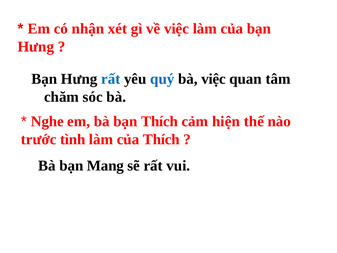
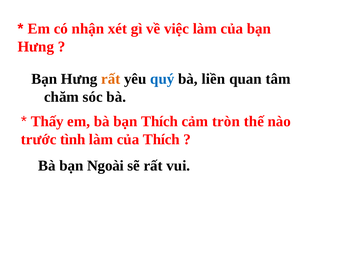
rất colour: blue -> orange (111, 79)
bà việc: việc -> liền (213, 79)
Nghe: Nghe -> Thấy (47, 121)
hiện: hiện -> tròn (226, 121)
Mang: Mang -> Ngoài (105, 165)
